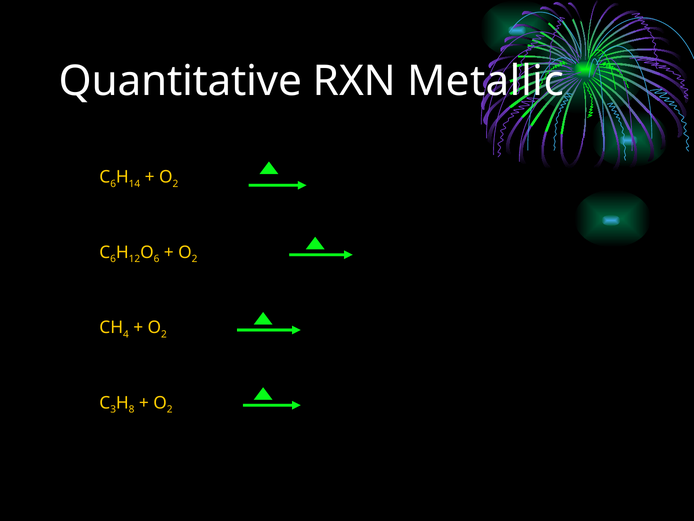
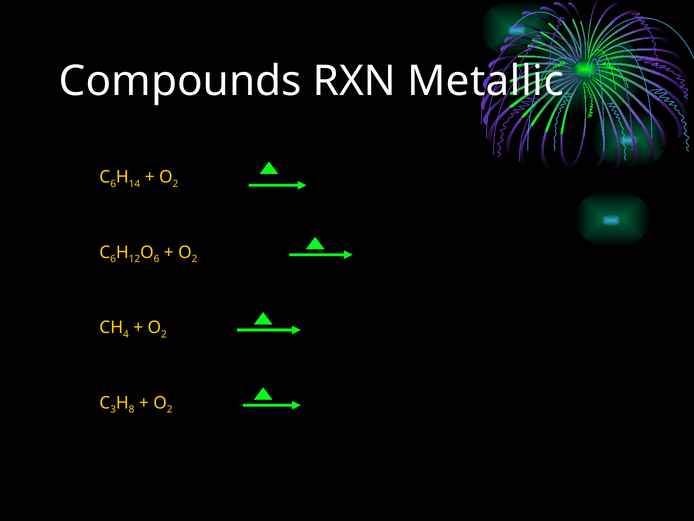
Quantitative: Quantitative -> Compounds (180, 81)
